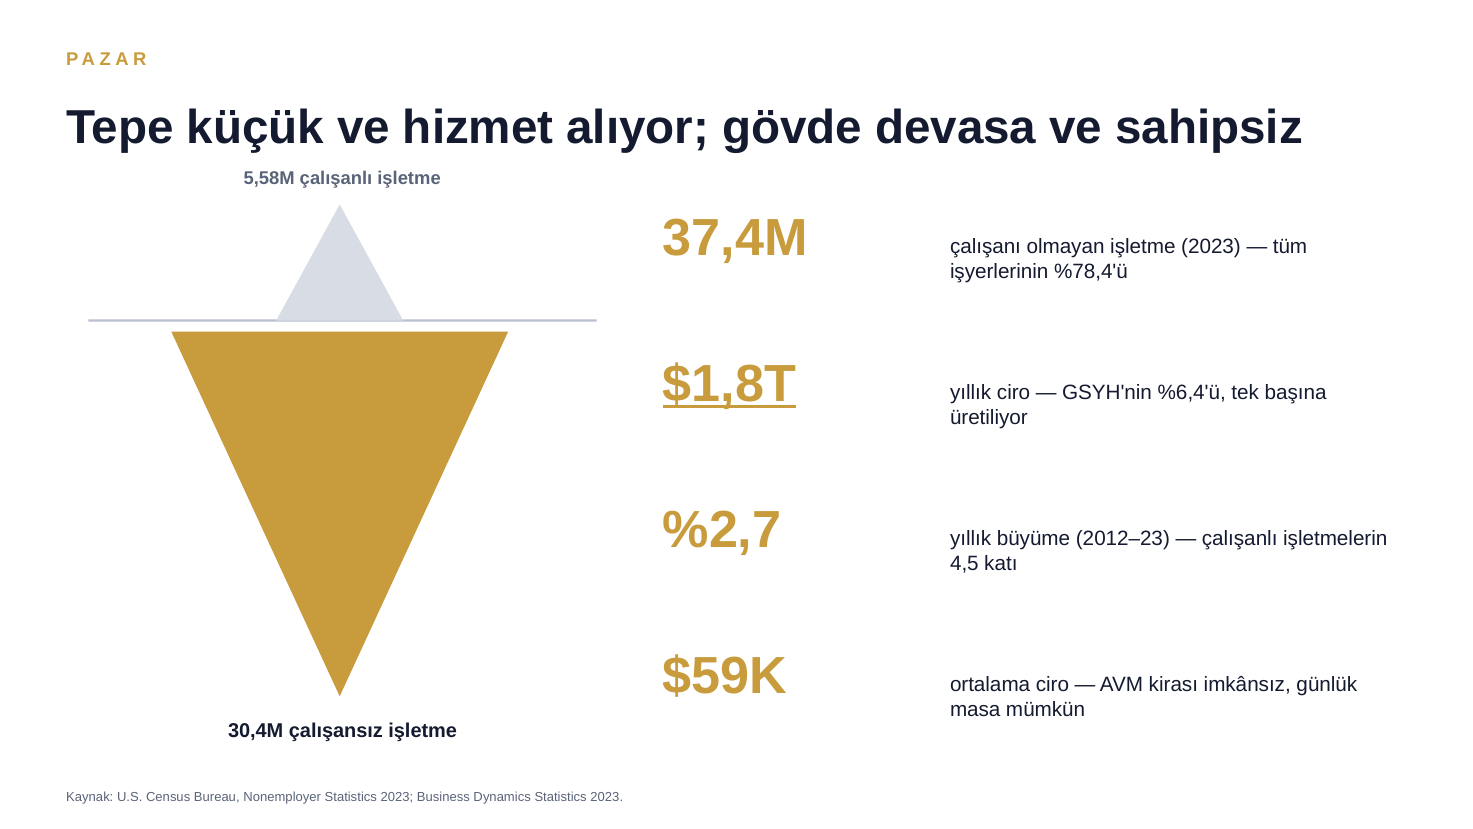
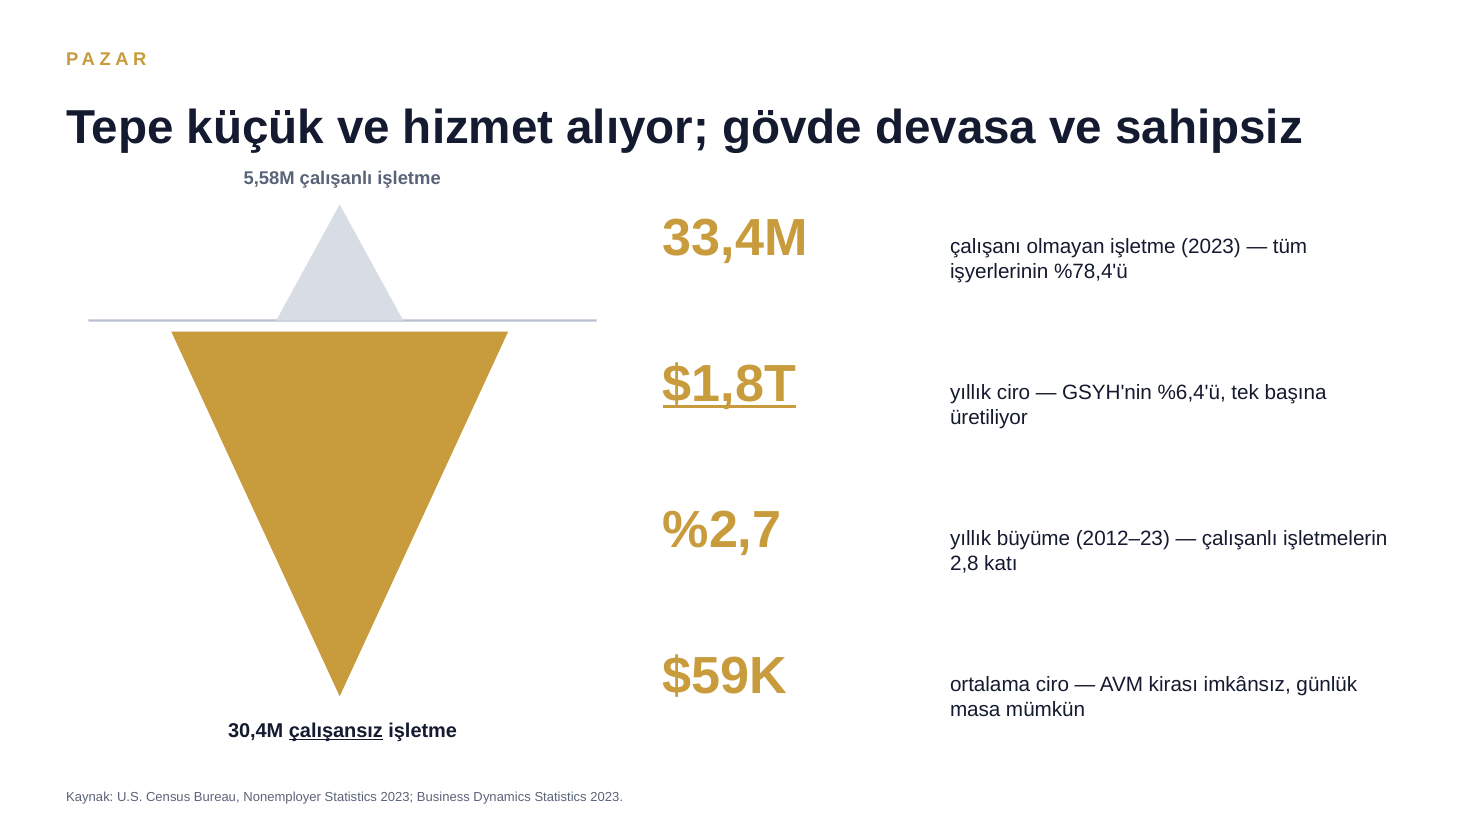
37,4M: 37,4M -> 33,4M (735, 238)
4,5: 4,5 -> 2,8 (964, 563)
çalışansız underline: none -> present (336, 730)
